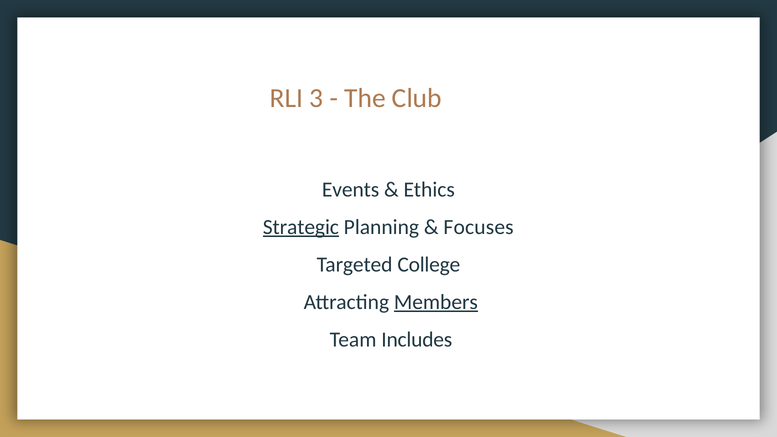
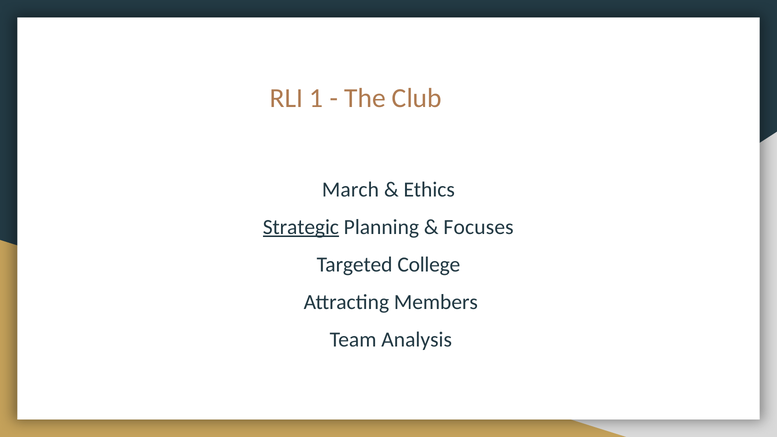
3: 3 -> 1 (316, 98)
Events: Events -> March (350, 189)
Members underline: present -> none (436, 302)
Includes: Includes -> Analysis (417, 340)
